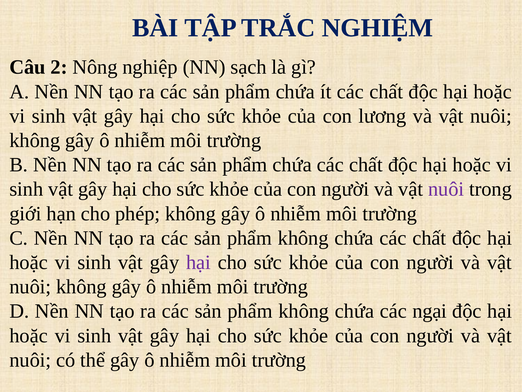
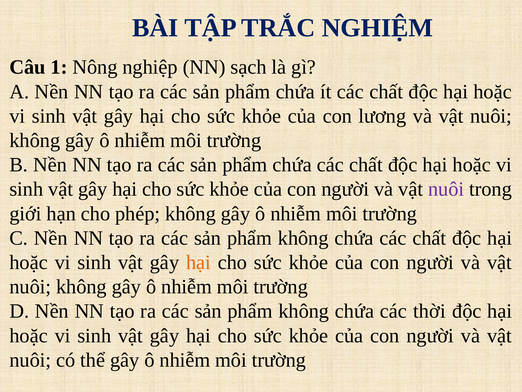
2: 2 -> 1 (59, 67)
hại colour: purple -> orange (198, 262)
ngại: ngại -> thời (429, 311)
